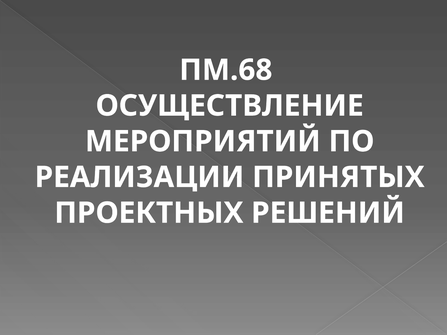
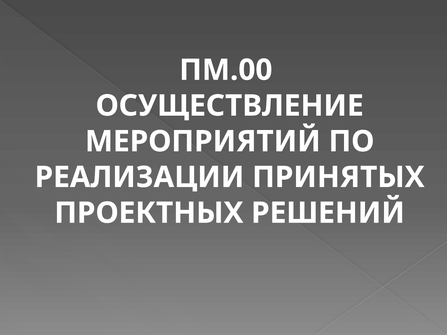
ПМ.68: ПМ.68 -> ПМ.00 (226, 70)
